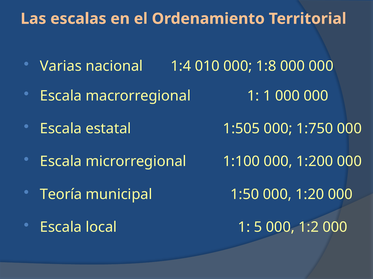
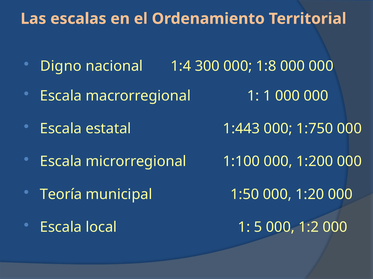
Varias: Varias -> Digno (61, 66)
010: 010 -> 300 (207, 66)
1:505: 1:505 -> 1:443 (241, 129)
